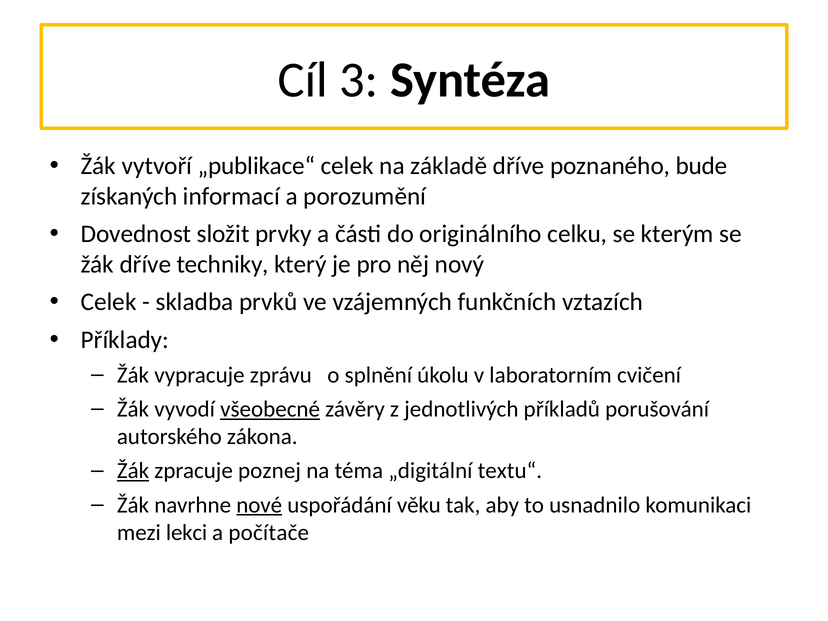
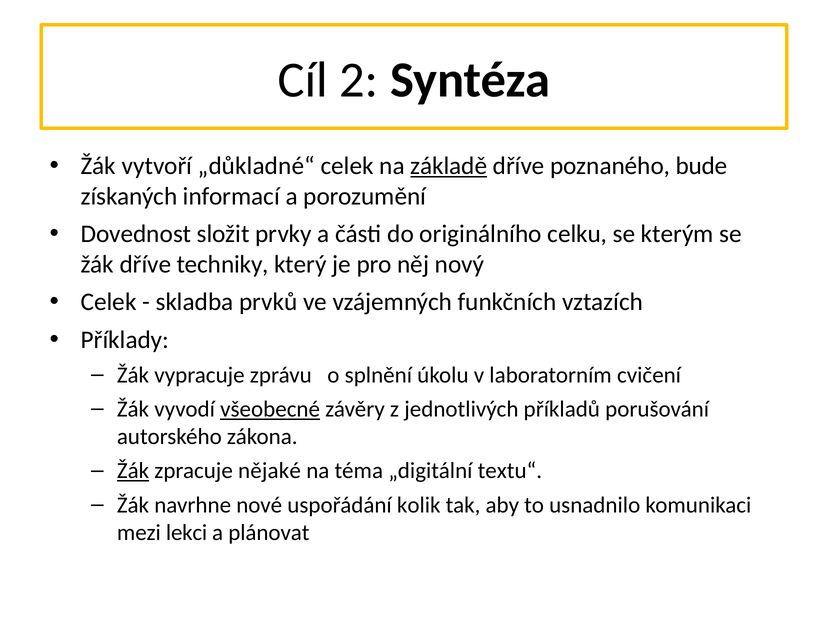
3: 3 -> 2 (359, 80)
„publikace“: „publikace“ -> „důkladné“ (256, 166)
základě underline: none -> present (449, 166)
poznej: poznej -> nějaké (269, 471)
nové underline: present -> none (259, 505)
věku: věku -> kolik (419, 505)
počítače: počítače -> plánovat (269, 533)
